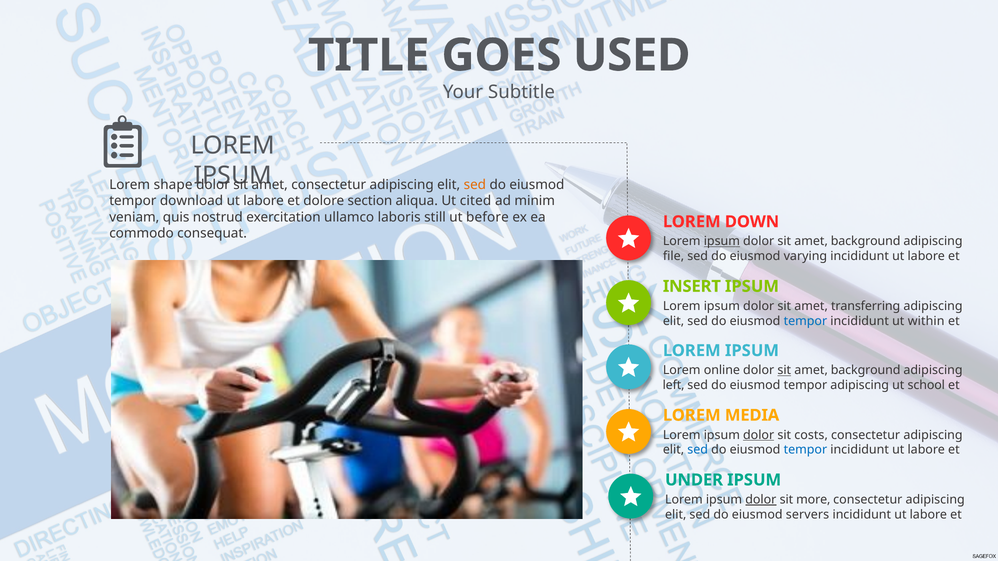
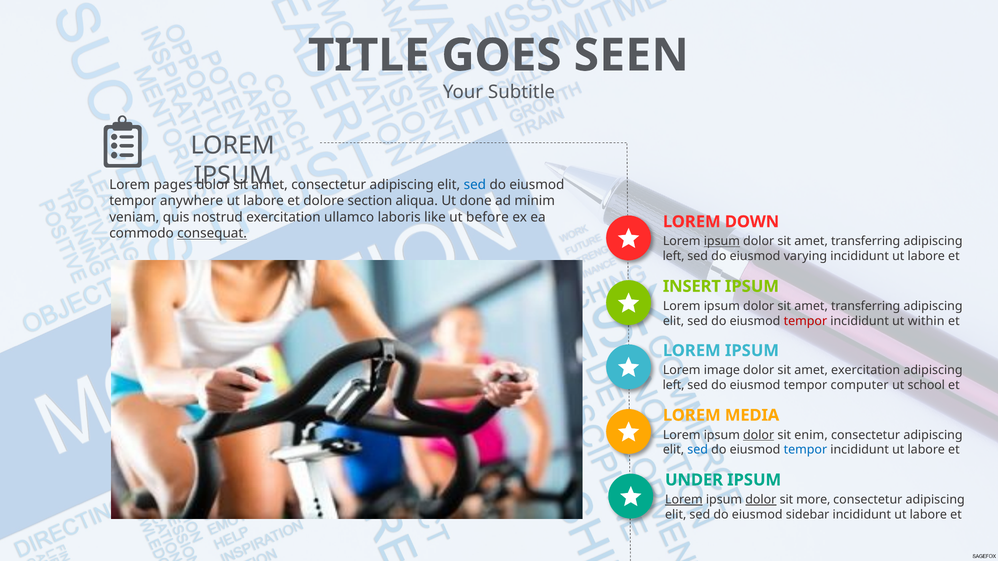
USED: USED -> SEEN (631, 55)
shape: shape -> pages (173, 185)
sed colour: orange -> blue (475, 185)
download: download -> anywhere (191, 201)
cited: cited -> done (476, 201)
still: still -> like (435, 217)
consequat underline: none -> present (212, 234)
background: background -> transferring (866, 242)
file: file -> left (674, 257)
tempor colour: blue -> red (805, 321)
online: online -> image (722, 371)
sit underline: present -> none (784, 371)
background: background -> exercitation (866, 371)
tempor adipiscing: adipiscing -> computer (860, 385)
costs: costs -> enim (811, 435)
Lorem underline: none -> present (684, 500)
servers: servers -> sidebar (808, 515)
